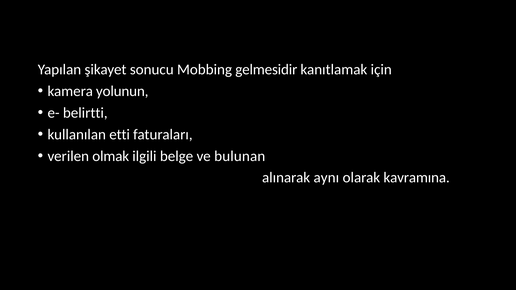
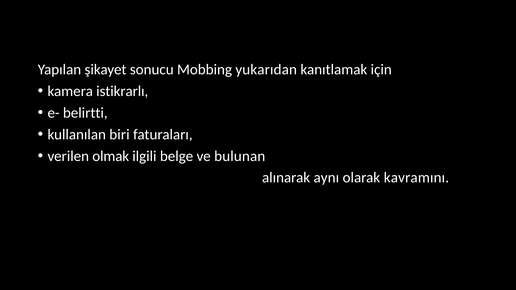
gelmesidir: gelmesidir -> yukarıdan (266, 70)
yolunun: yolunun -> istikrarlı (122, 91)
etti: etti -> biri (119, 135)
kavramına: kavramına -> kavramını (416, 178)
